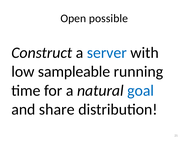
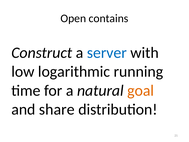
possible: possible -> contains (108, 18)
sampleable: sampleable -> logarithmic (74, 71)
goal colour: blue -> orange (141, 90)
